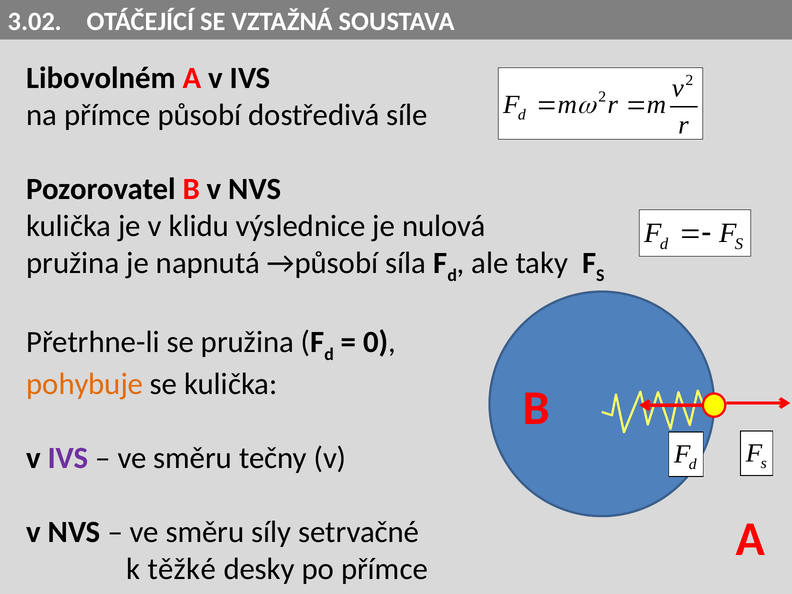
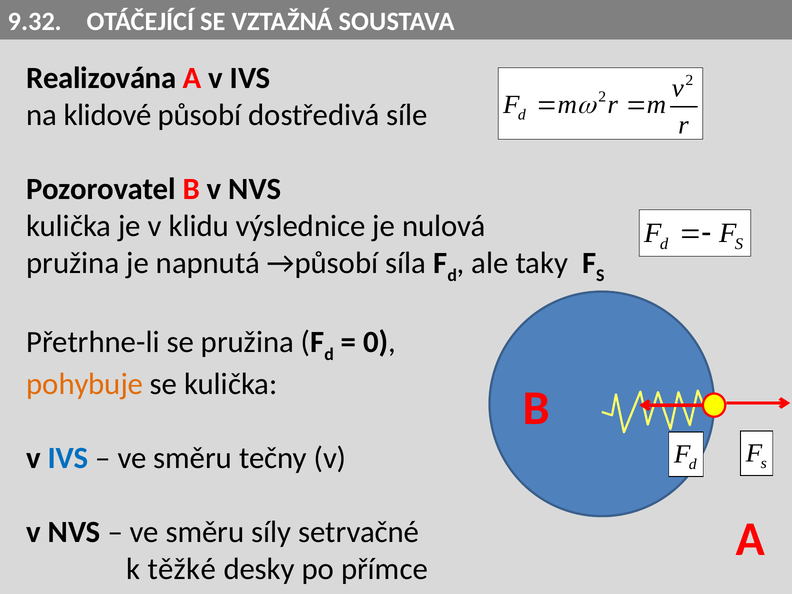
3.02: 3.02 -> 9.32 (35, 22)
Libovolném: Libovolném -> Realizována (101, 78)
na přímce: přímce -> klidové (107, 115)
IVS colour: purple -> blue (68, 458)
